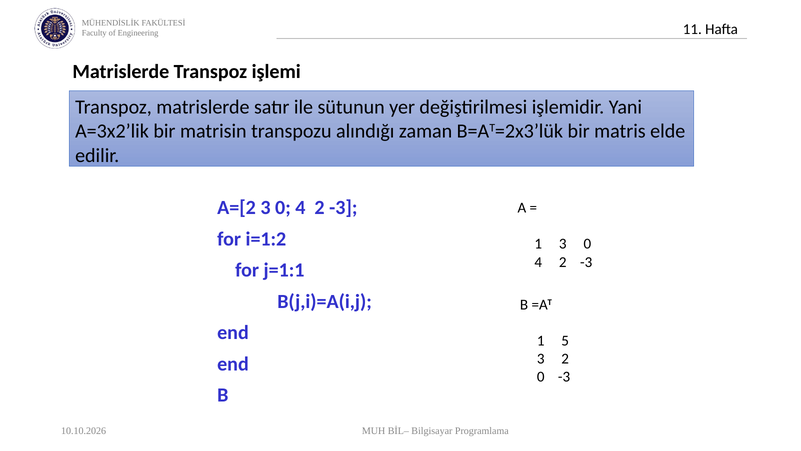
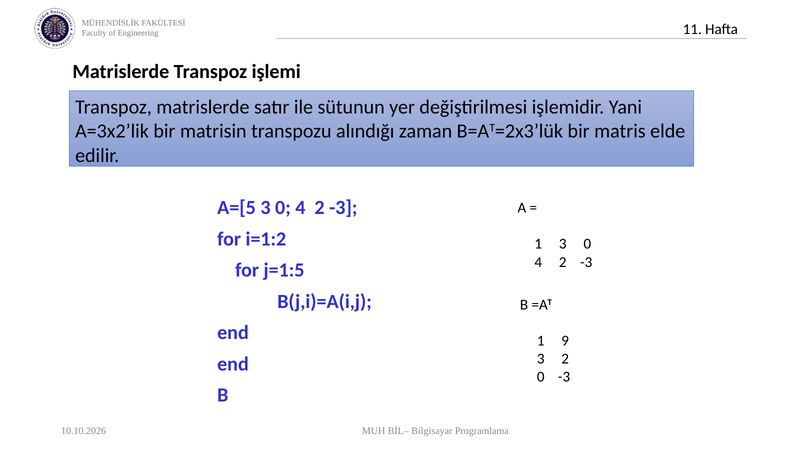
A=[2: A=[2 -> A=[5 (237, 208)
j=1:1: j=1:1 -> j=1:5 (284, 270)
5: 5 -> 9 (565, 341)
